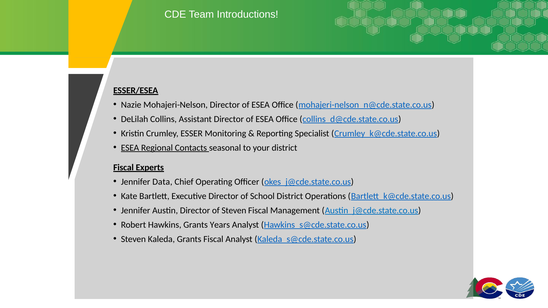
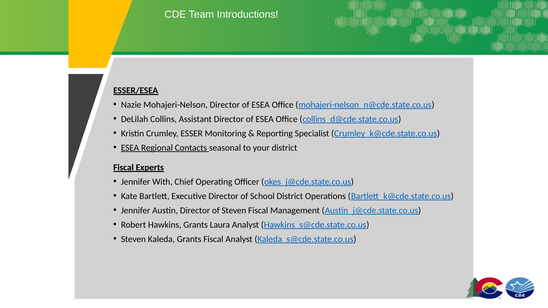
Data: Data -> With (162, 182)
Years: Years -> Laura (220, 225)
